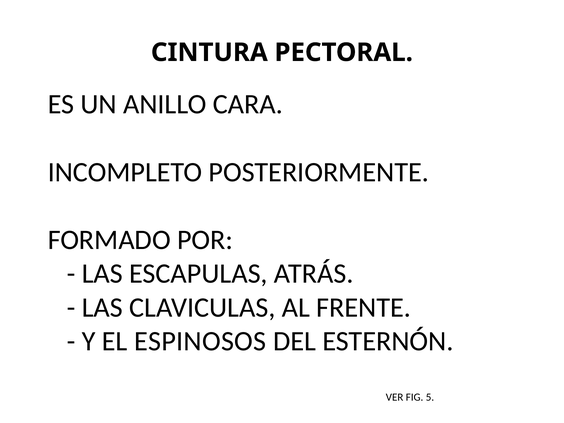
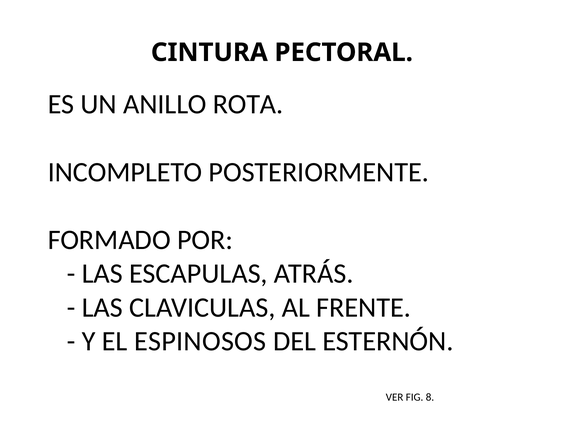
CARA: CARA -> ROTA (248, 104)
5: 5 -> 8 (430, 397)
